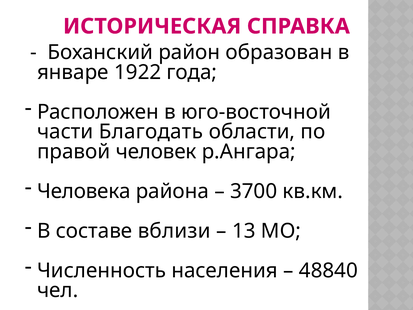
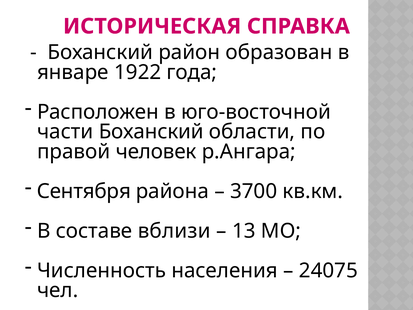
части Благодать: Благодать -> Боханский (151, 132)
Человека: Человека -> Сентября (84, 191)
48840: 48840 -> 24075 (328, 270)
